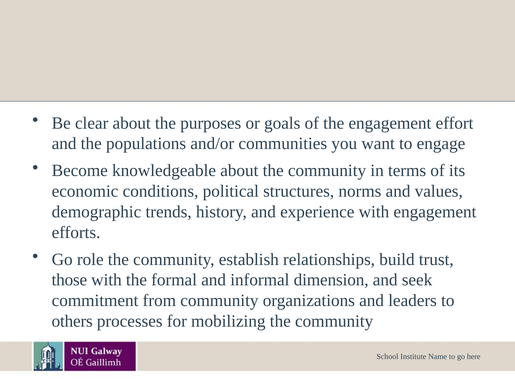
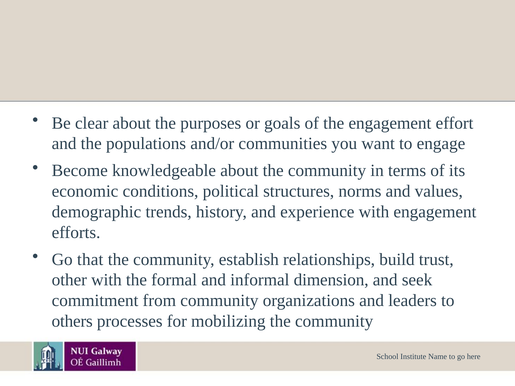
role: role -> that (90, 260)
those: those -> other (69, 280)
